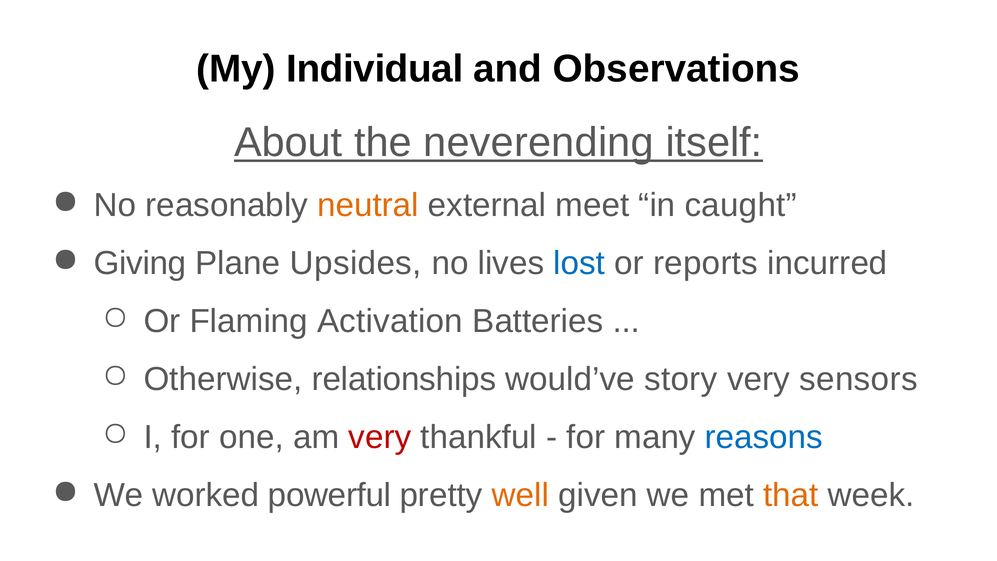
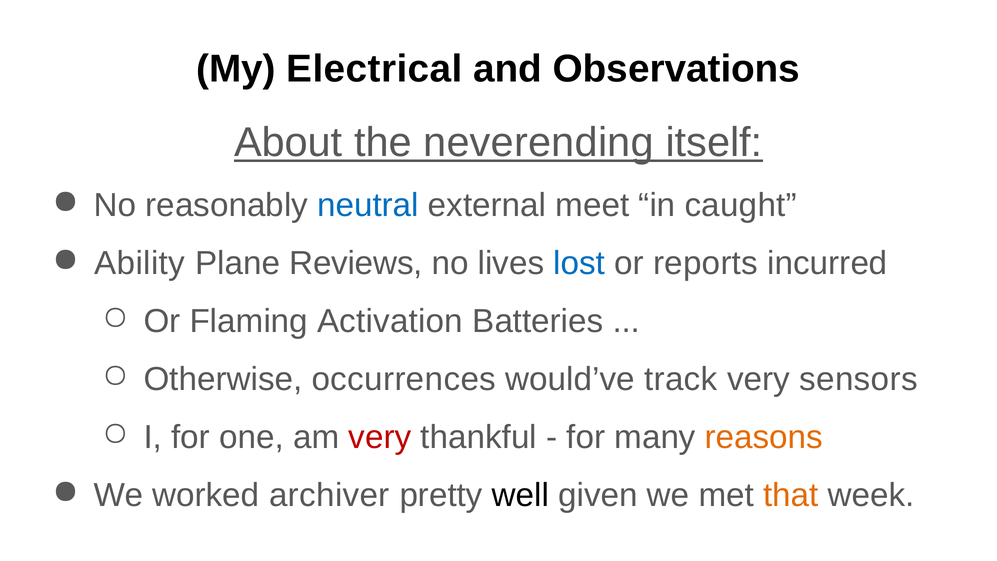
Individual: Individual -> Electrical (374, 69)
neutral colour: orange -> blue (368, 205)
Giving: Giving -> Ability (140, 263)
Upsides: Upsides -> Reviews (356, 263)
relationships: relationships -> occurrences (404, 379)
story: story -> track (681, 379)
reasons colour: blue -> orange (764, 437)
powerful: powerful -> archiver (329, 495)
well colour: orange -> black (520, 495)
